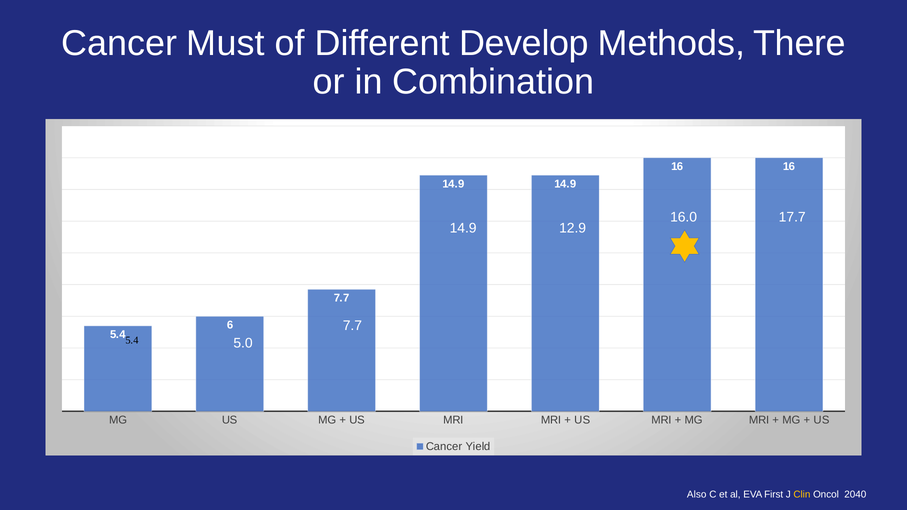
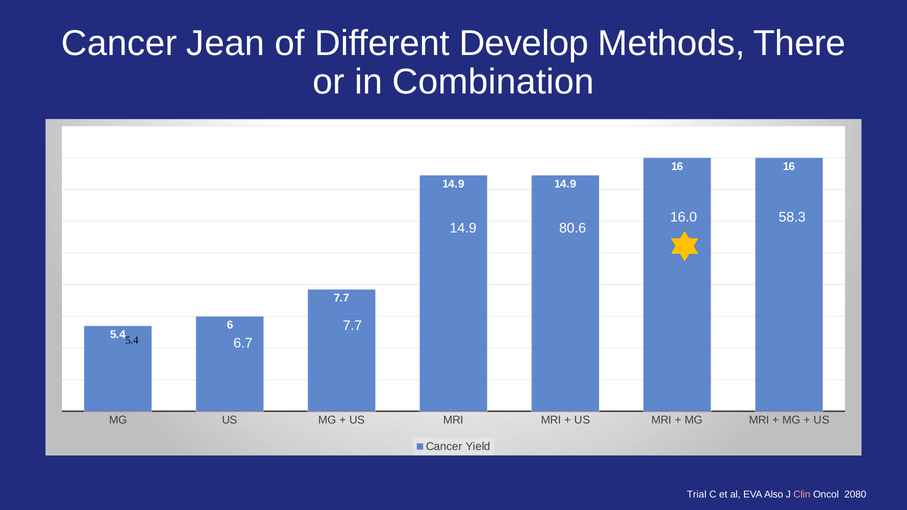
Must: Must -> Jean (226, 43)
17.7: 17.7 -> 58.3 (792, 217)
12.9: 12.9 -> 80.6 (573, 228)
5.0: 5.0 -> 6.7 (243, 343)
Also: Also -> Trial (697, 495)
First: First -> Also (774, 495)
Clin colour: yellow -> pink (802, 495)
2040: 2040 -> 2080 (855, 495)
